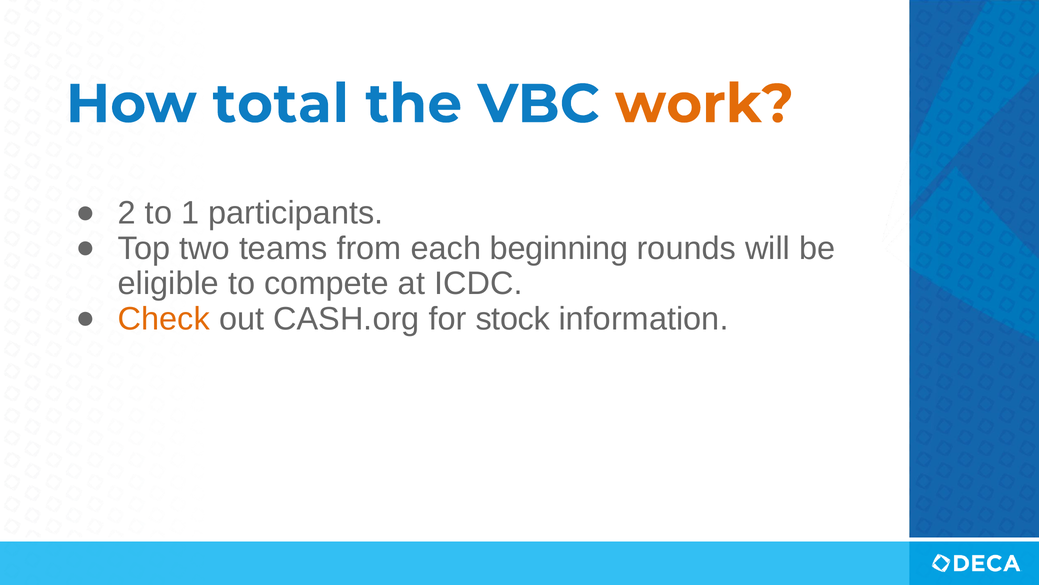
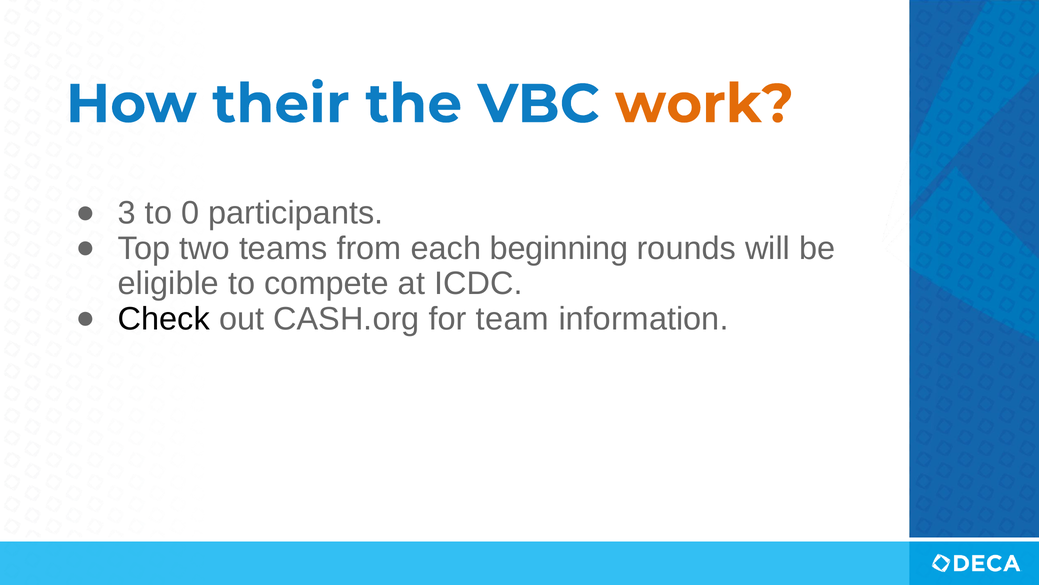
total: total -> their (281, 104)
2: 2 -> 3 (127, 213)
1: 1 -> 0 (190, 213)
Check colour: orange -> black (164, 319)
stock: stock -> team (512, 319)
